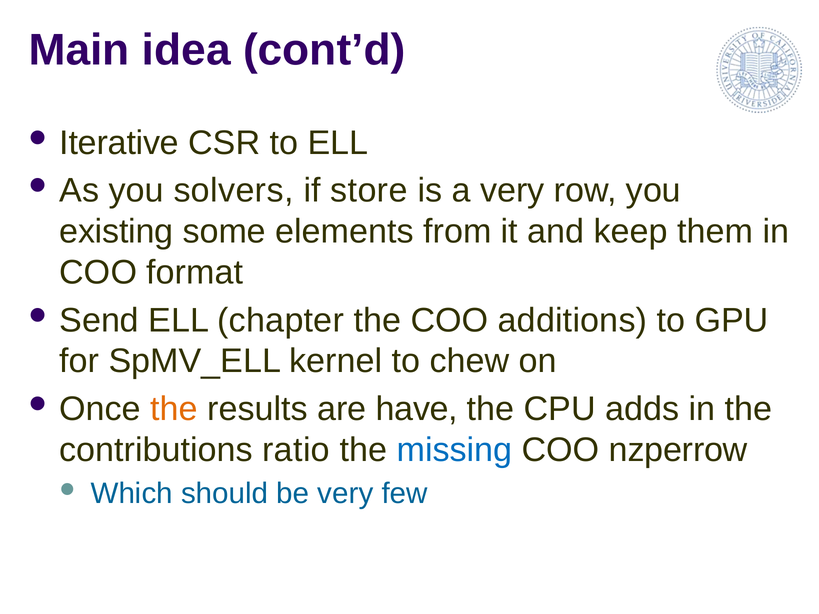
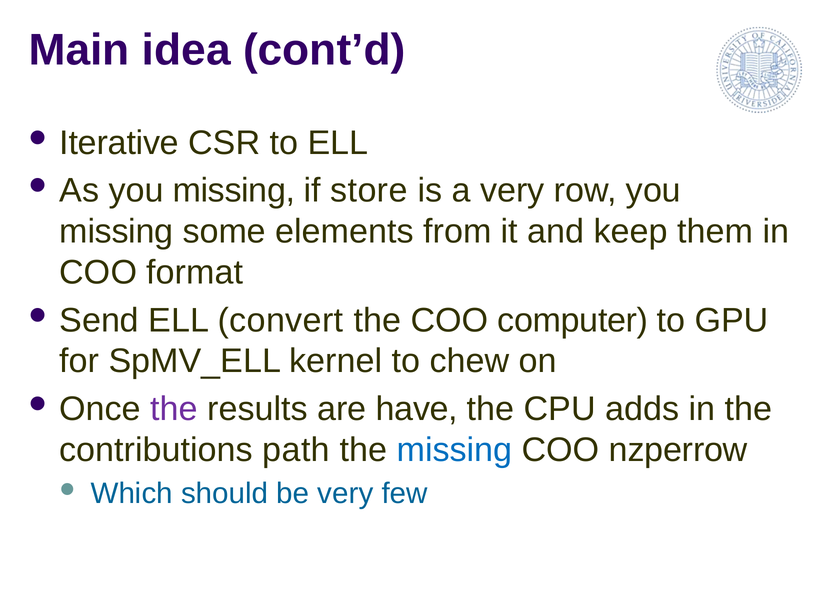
As you solvers: solvers -> missing (234, 191)
existing: existing -> missing (116, 232)
chapter: chapter -> convert (281, 320)
additions: additions -> computer (573, 320)
the colour: orange -> purple (174, 409)
ratio: ratio -> path (296, 450)
